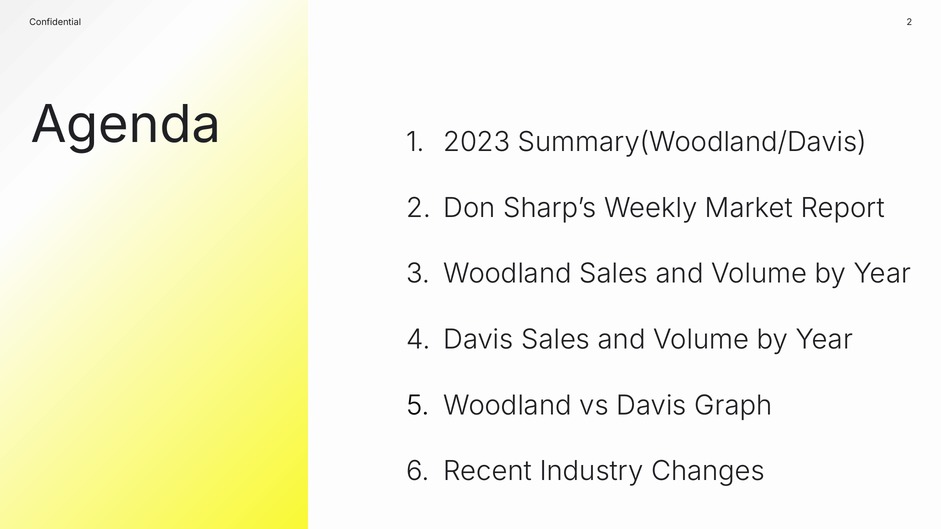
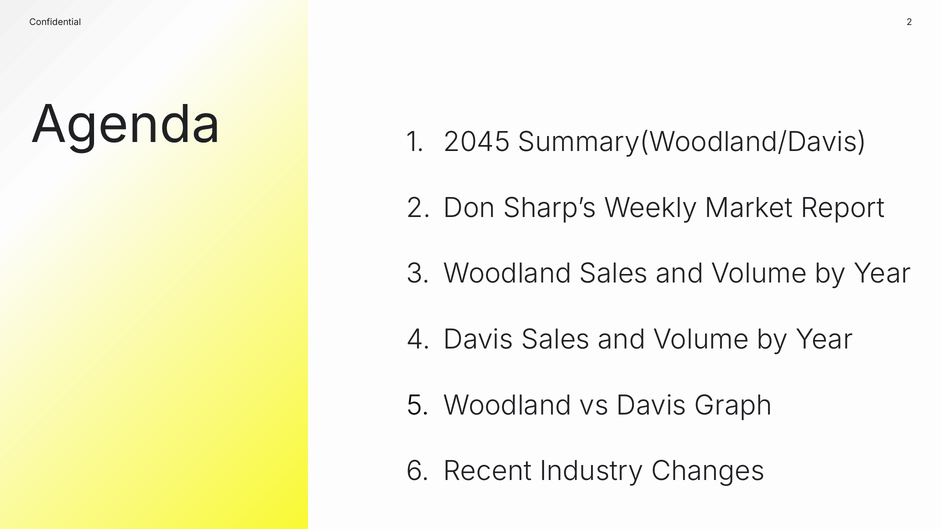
2023: 2023 -> 2045 (477, 142)
